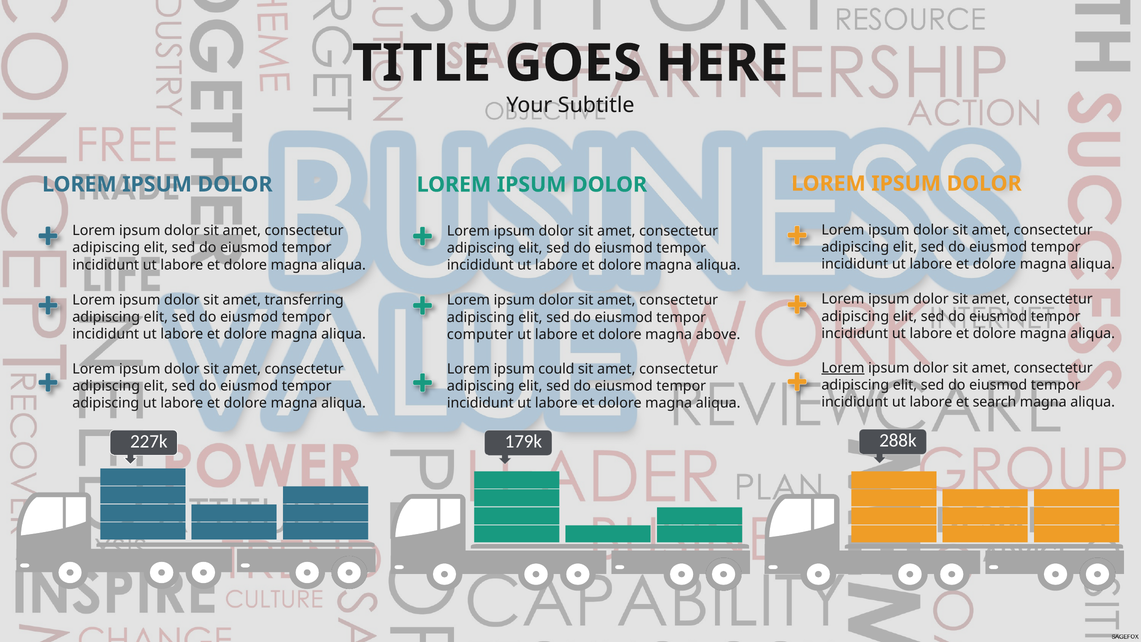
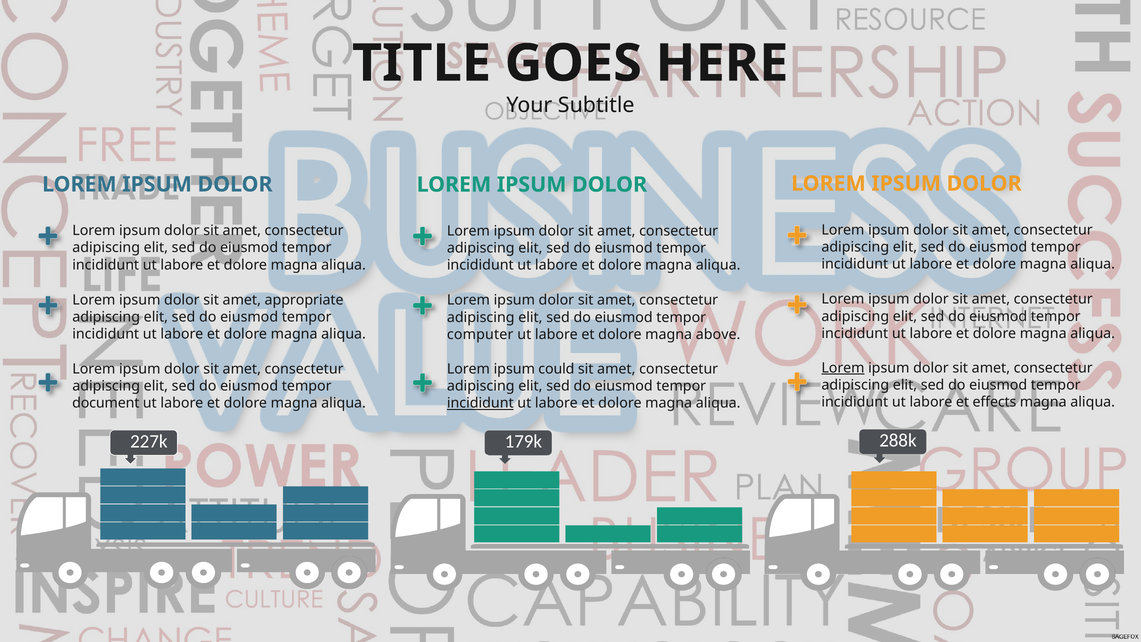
transferring: transferring -> appropriate (304, 300)
search: search -> effects (995, 402)
adipiscing: adipiscing -> document (106, 403)
incididunt underline: none -> present (480, 403)
